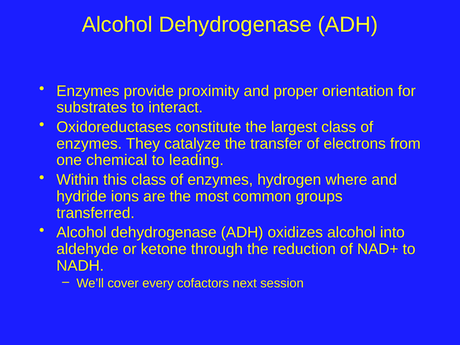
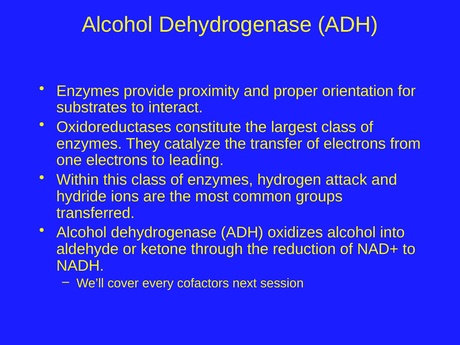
one chemical: chemical -> electrons (117, 160)
where: where -> attack (346, 180)
